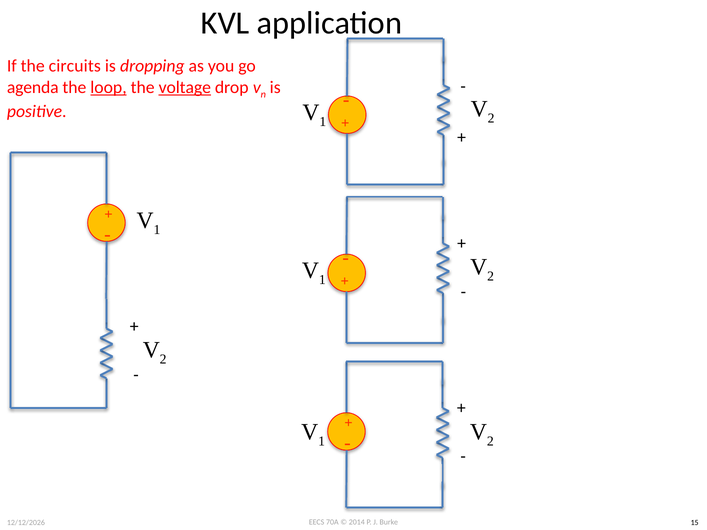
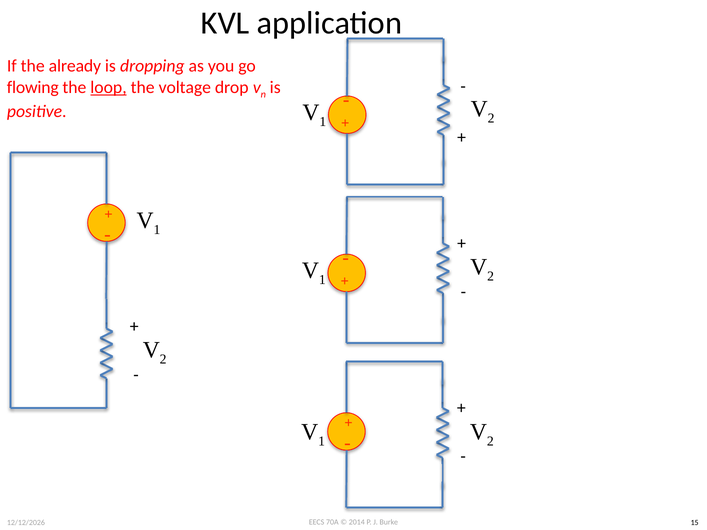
circuits: circuits -> already (75, 66)
agenda: agenda -> flowing (33, 87)
voltage underline: present -> none (185, 87)
